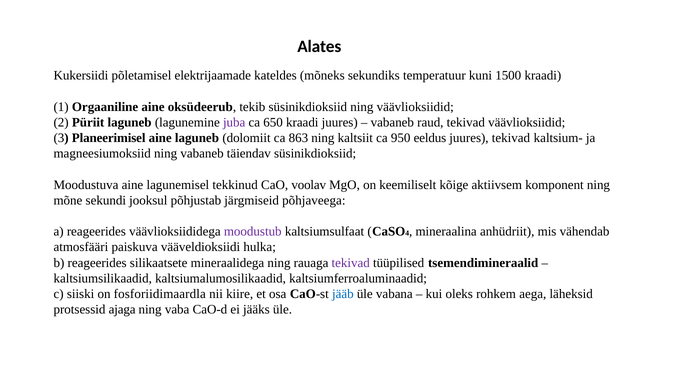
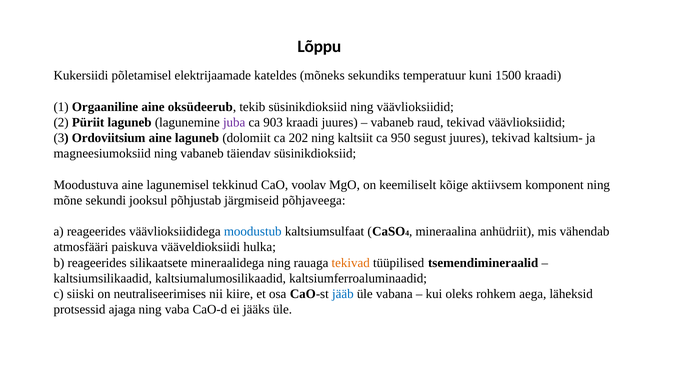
Alates: Alates -> Lõppu (319, 46)
650: 650 -> 903 (273, 122)
Planeerimisel: Planeerimisel -> Ordoviitsium (109, 138)
863: 863 -> 202 (298, 138)
eeldus: eeldus -> segust (430, 138)
moodustub colour: purple -> blue (253, 231)
tekivad colour: purple -> orange (351, 263)
fosforiidimaardla: fosforiidimaardla -> neutraliseerimises (160, 294)
